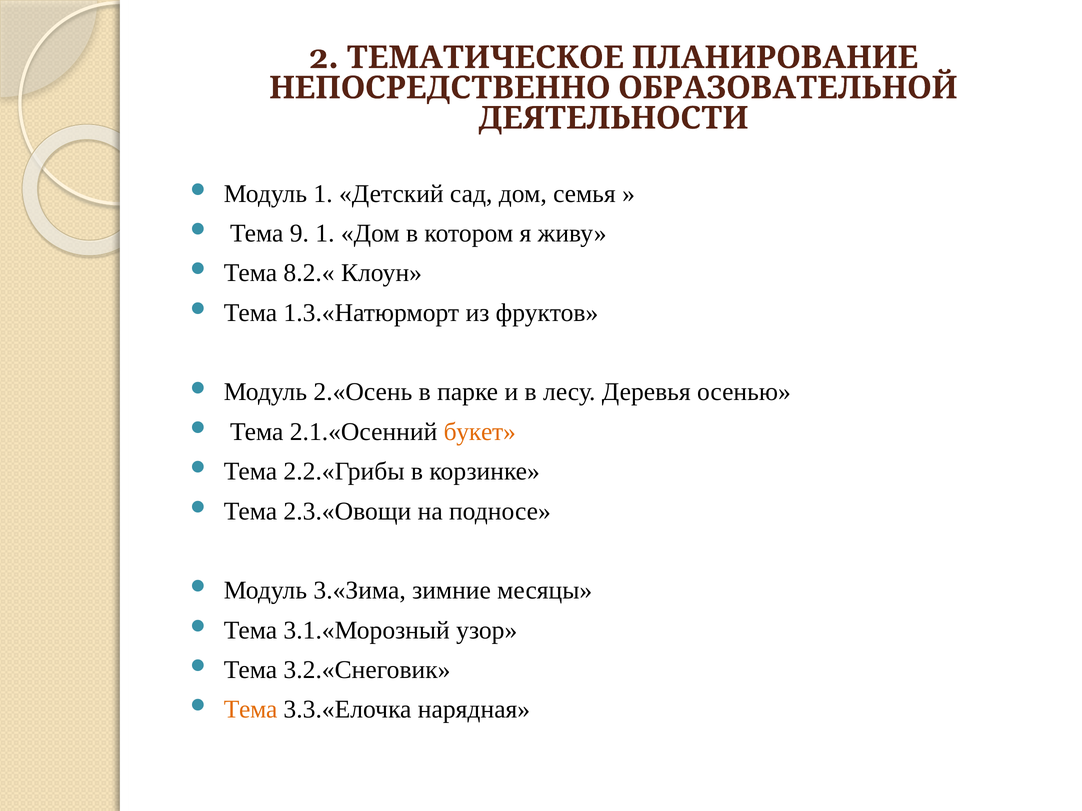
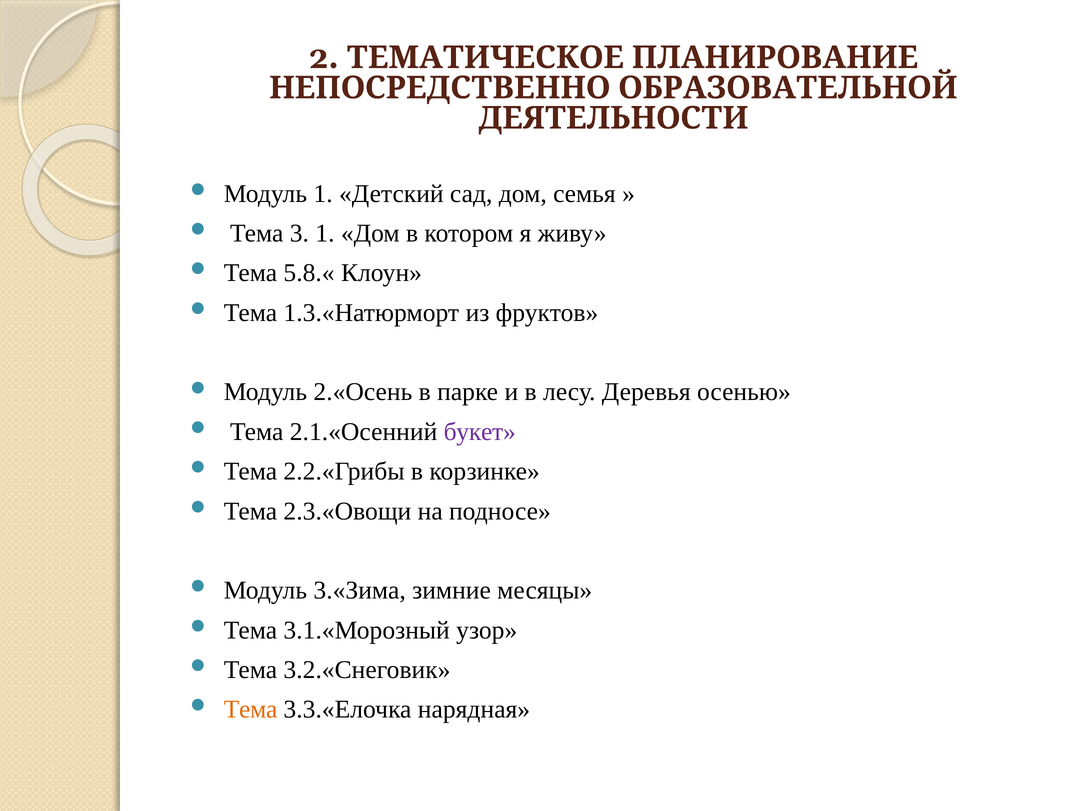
9: 9 -> 3 (299, 233)
8.2.«: 8.2.« -> 5.8.« (309, 273)
букет colour: orange -> purple (480, 432)
